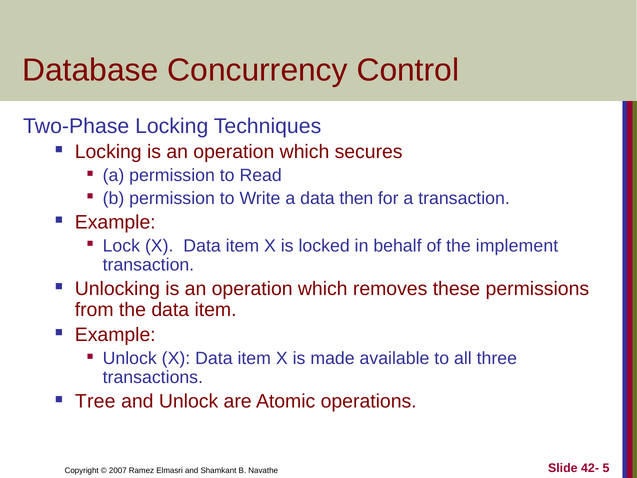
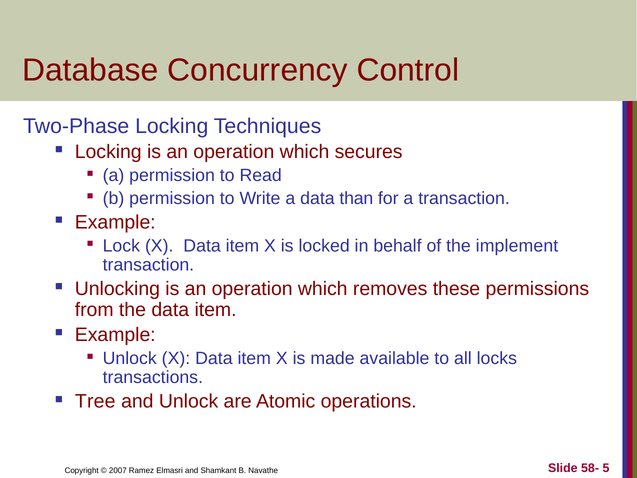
then: then -> than (356, 198)
three: three -> locks (497, 358)
42-: 42- -> 58- (590, 468)
